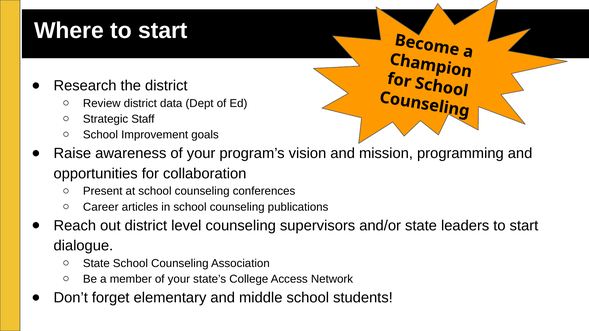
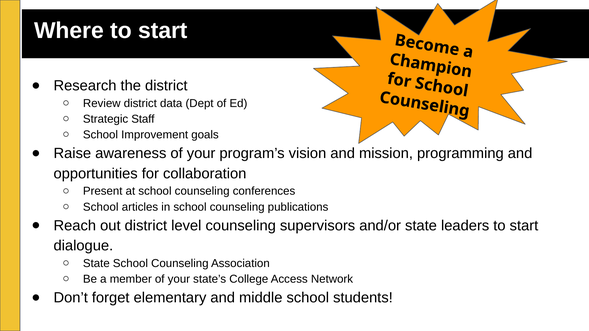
Career: Career -> School (101, 207)
